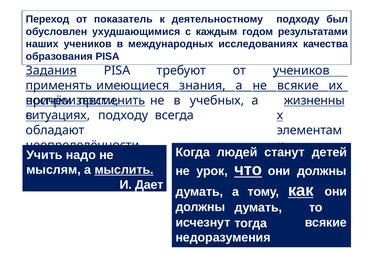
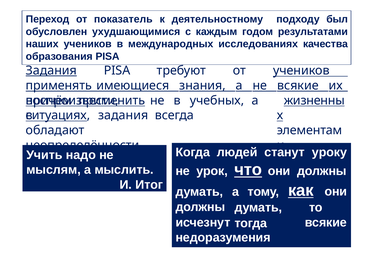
подходу: подходу -> задания (123, 115)
детей: детей -> уроку (329, 152)
мыслить underline: present -> none (124, 170)
Дает: Дает -> Итог (149, 185)
